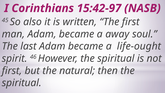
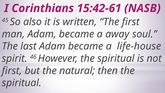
15:42-97: 15:42-97 -> 15:42-61 (99, 8)
life-ought: life-ought -> life-house (139, 46)
